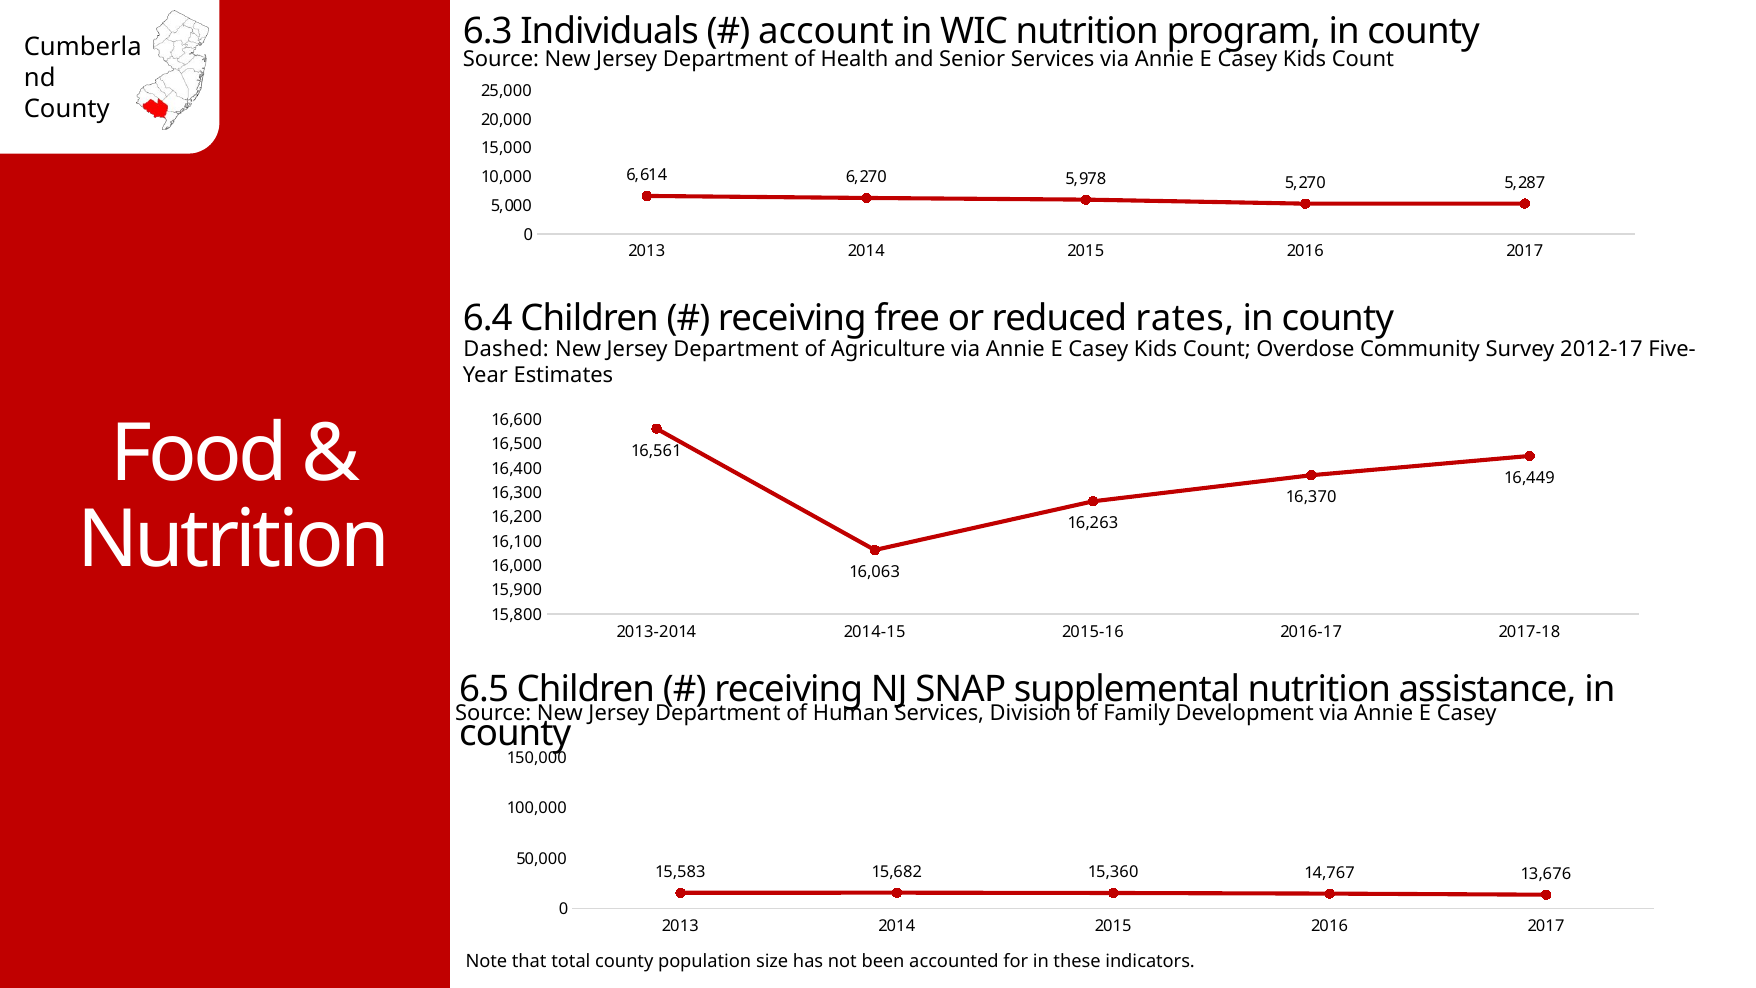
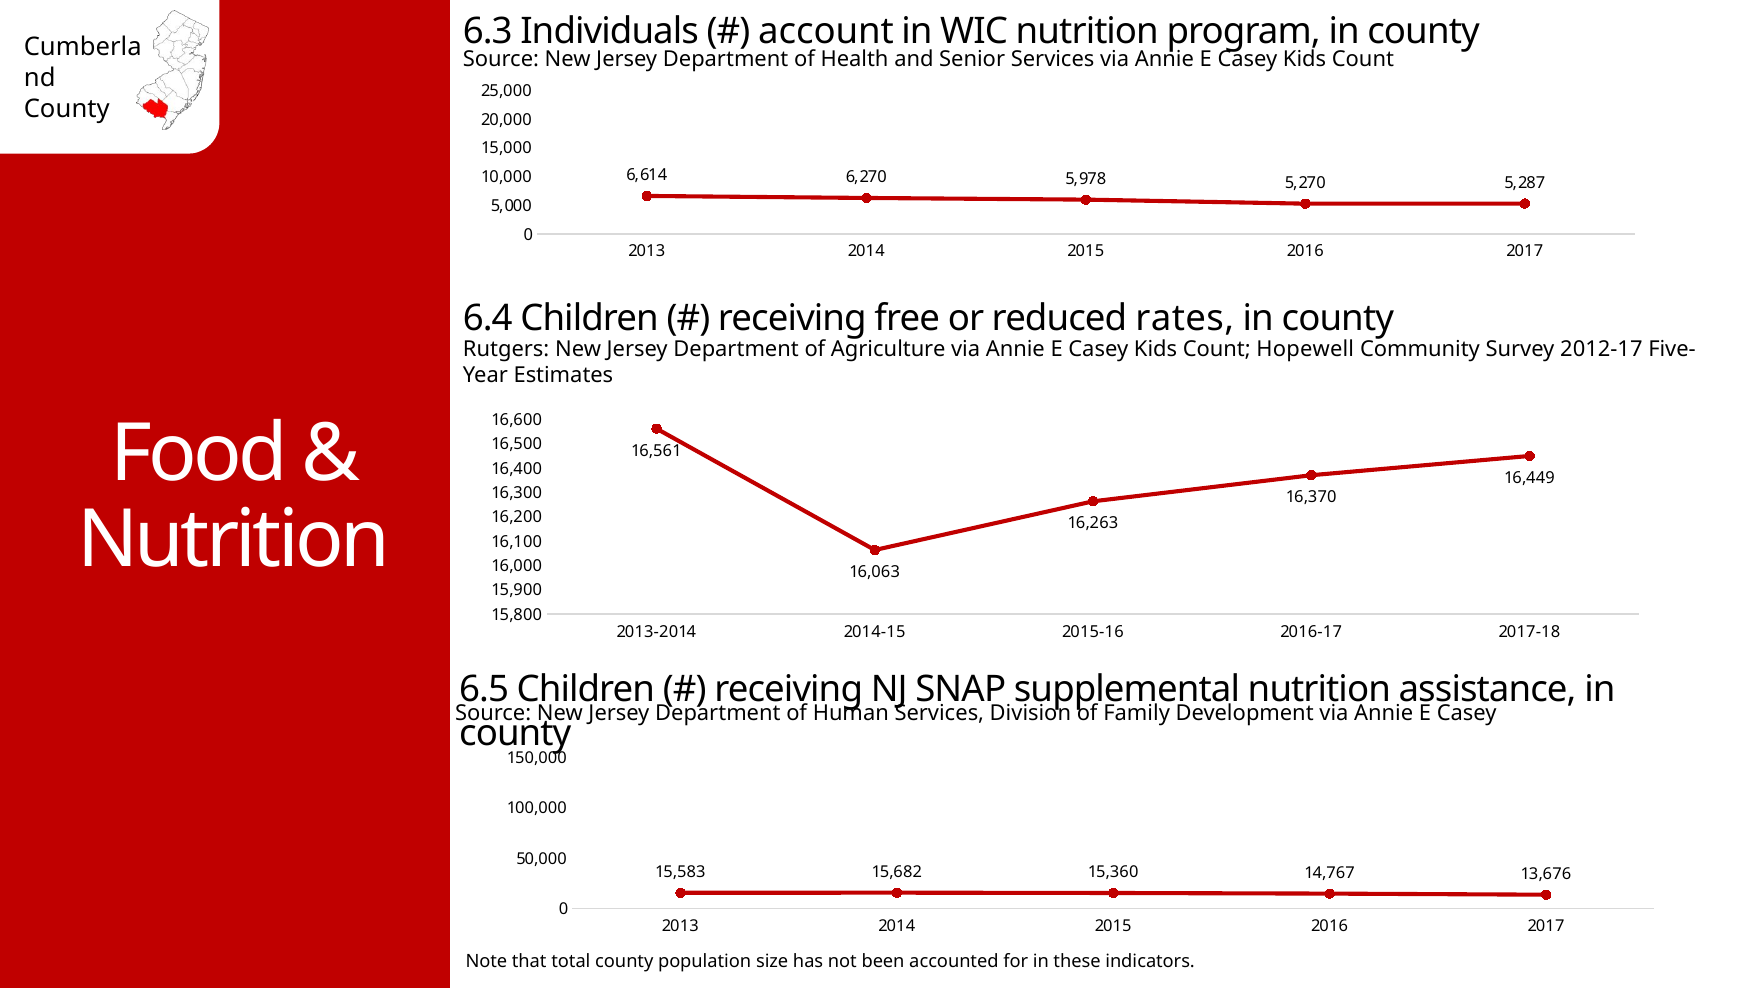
Dashed: Dashed -> Rutgers (506, 349)
Overdose: Overdose -> Hopewell (1305, 349)
